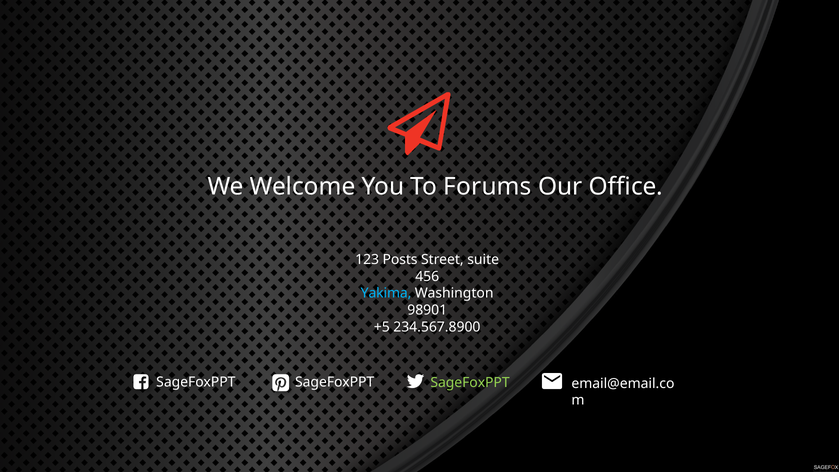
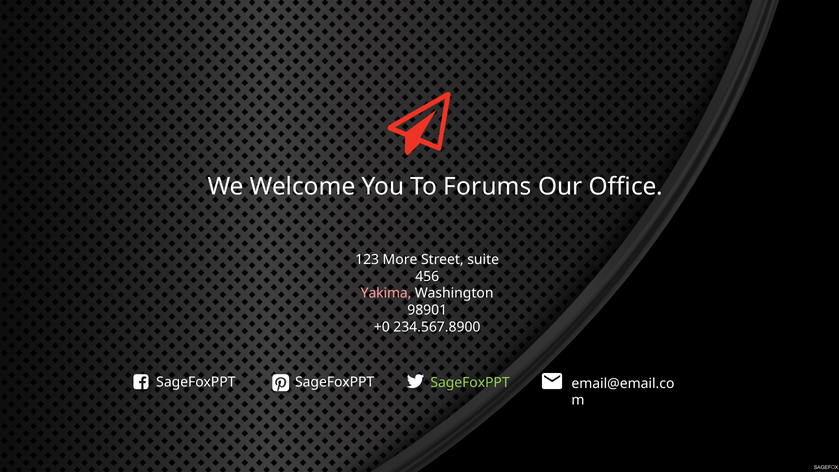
Posts: Posts -> More (400, 260)
Yakima colour: light blue -> pink (386, 293)
+5: +5 -> +0 (382, 327)
